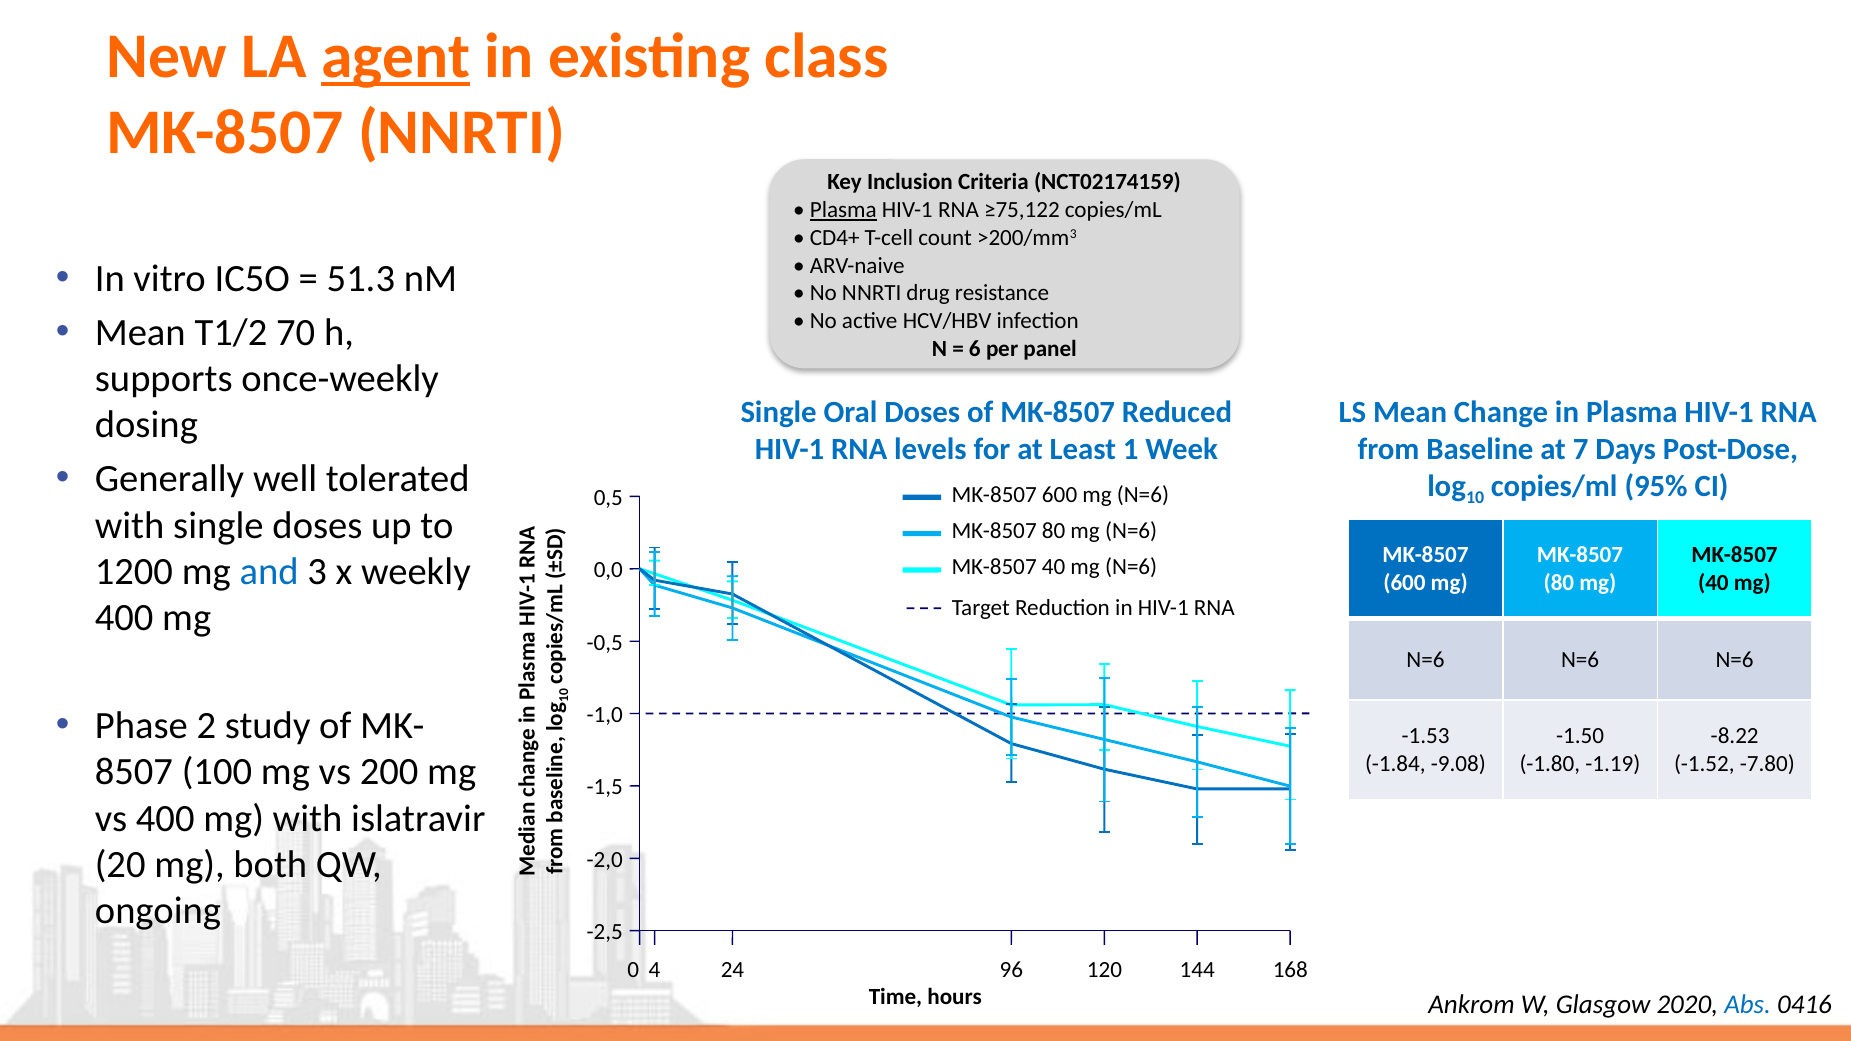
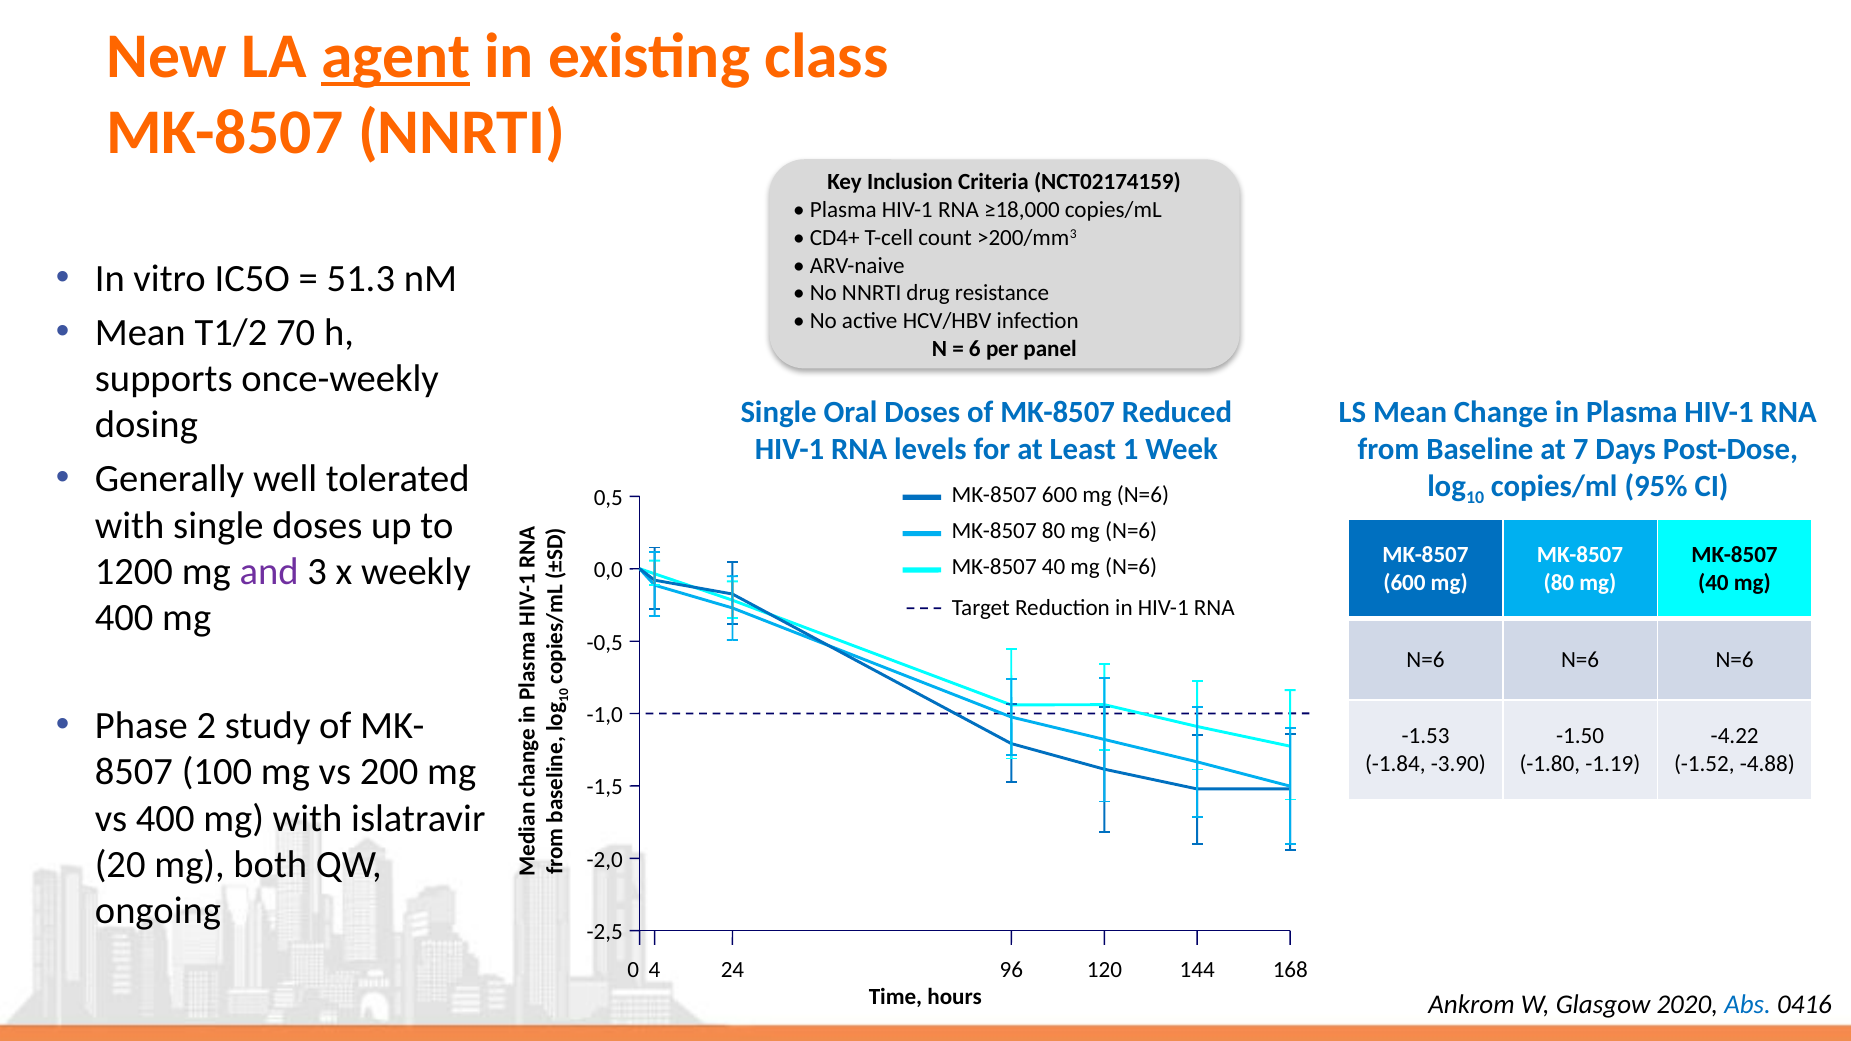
Plasma underline: present -> none (843, 210)
≥75,122: ≥75,122 -> ≥18,000 (1022, 210)
and colour: blue -> purple (269, 572)
-8.22: -8.22 -> -4.22 (1735, 736)
-9.08: -9.08 -> -3.90 (1458, 764)
-7.80: -7.80 -> -4.88 (1767, 764)
